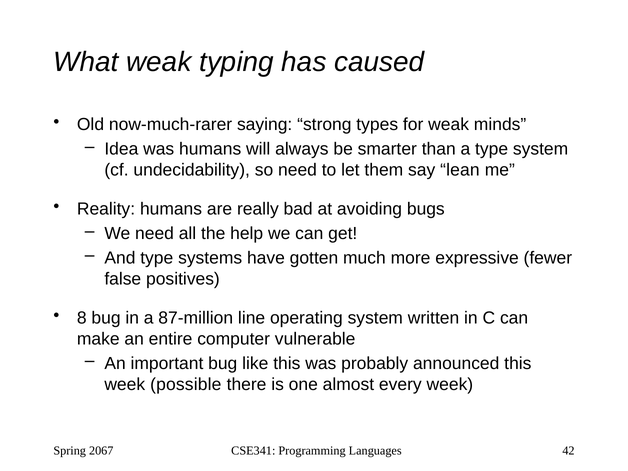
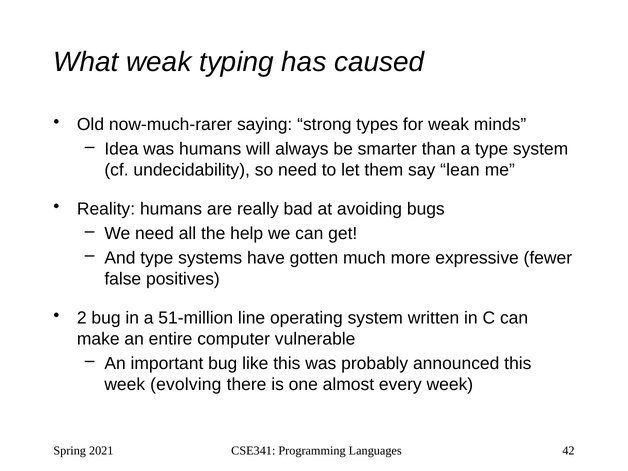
8: 8 -> 2 (82, 318)
87-million: 87-million -> 51-million (196, 318)
possible: possible -> evolving (186, 384)
2067: 2067 -> 2021 (101, 451)
